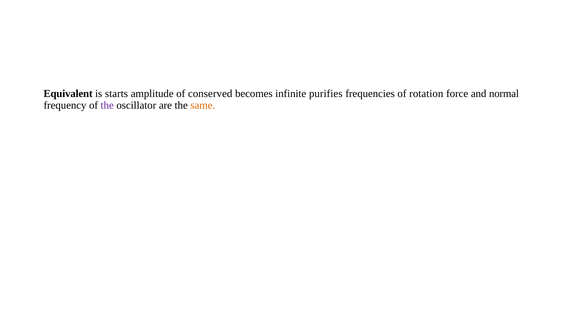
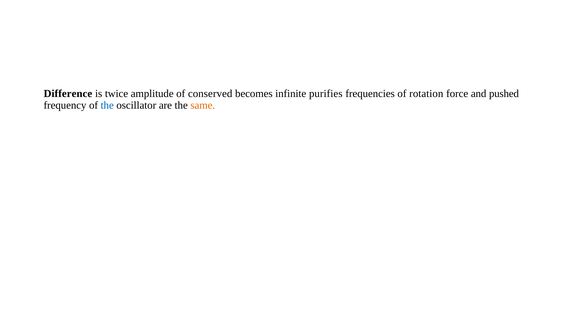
Equivalent: Equivalent -> Difference (68, 94)
starts: starts -> twice (117, 94)
normal: normal -> pushed (504, 94)
the colour: purple -> blue (107, 105)
